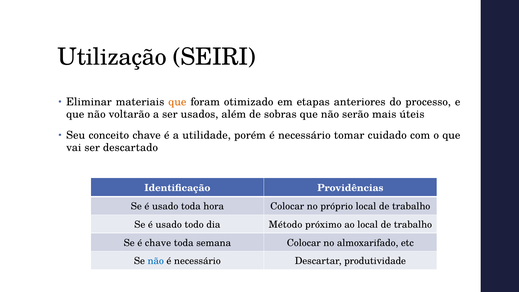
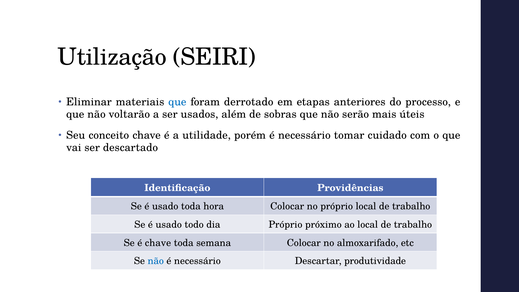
que colour: orange -> blue (177, 102)
otimizado: otimizado -> derrotado (249, 102)
dia Método: Método -> Próprio (285, 225)
